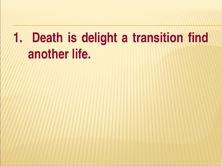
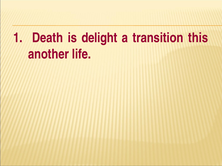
find: find -> this (198, 38)
